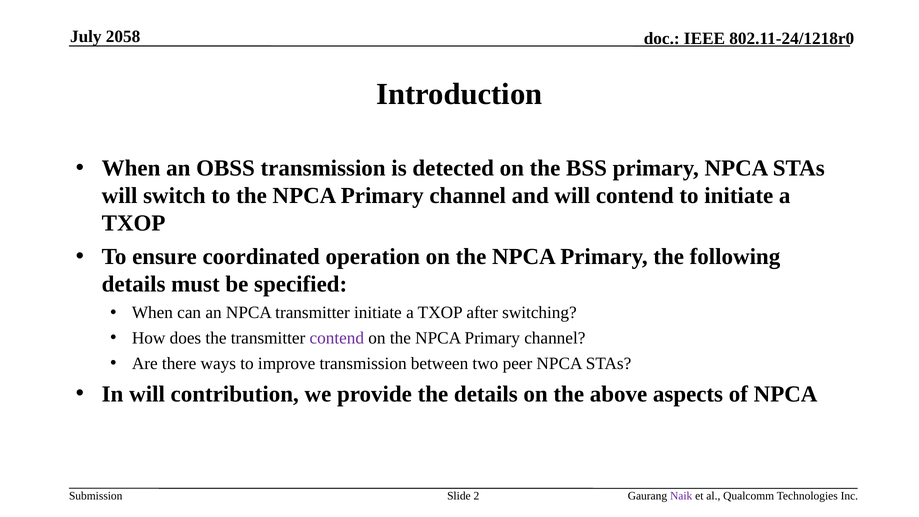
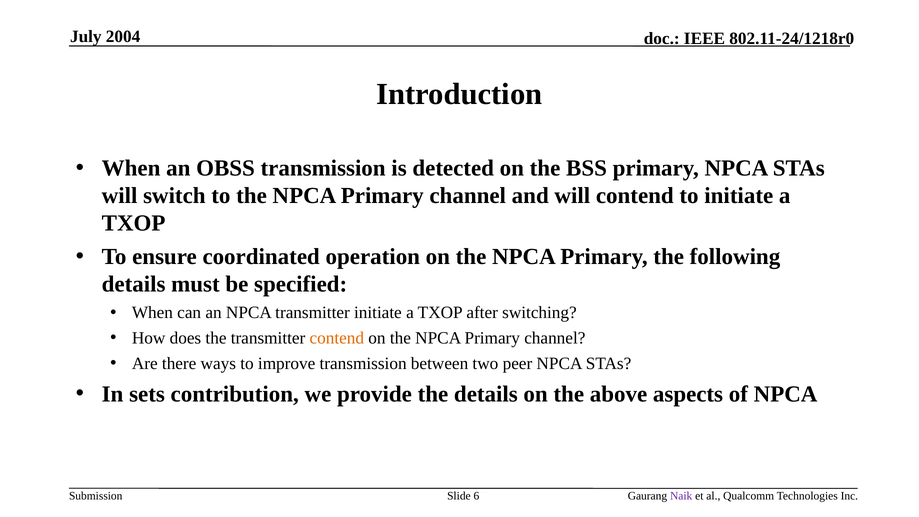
2058: 2058 -> 2004 (123, 37)
contend colour: purple -> orange (337, 338)
In will: will -> sets (147, 394)
2: 2 -> 6 (476, 496)
